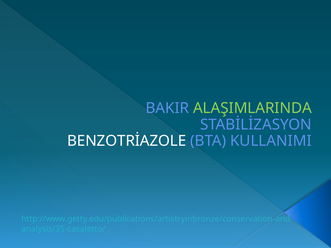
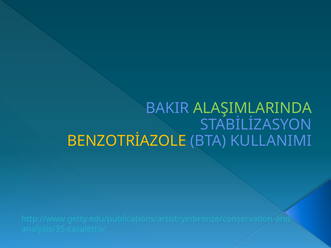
BENZOTRİAZOLE colour: white -> yellow (127, 141)
